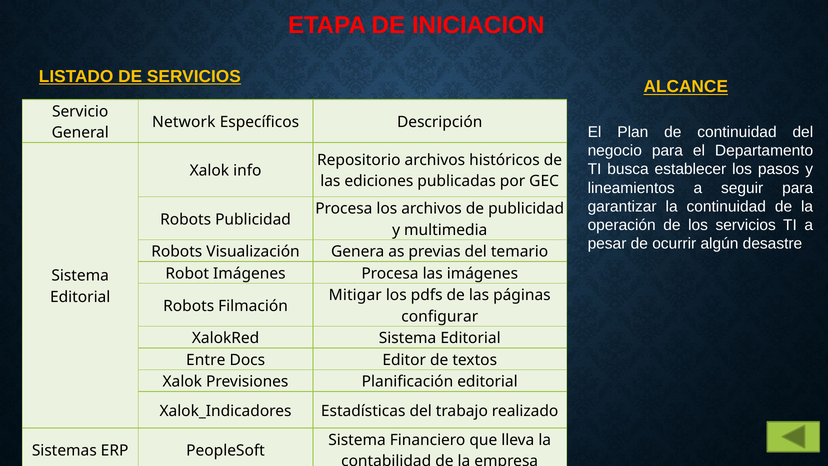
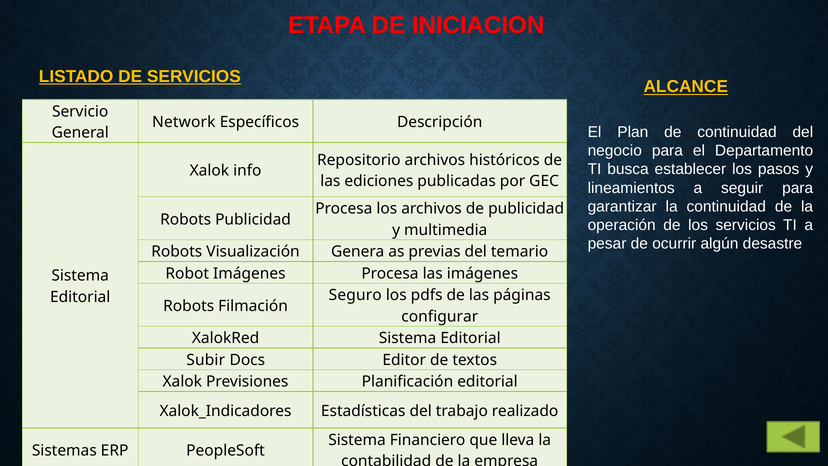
Mitigar: Mitigar -> Seguro (355, 295)
Entre: Entre -> Subir (206, 360)
